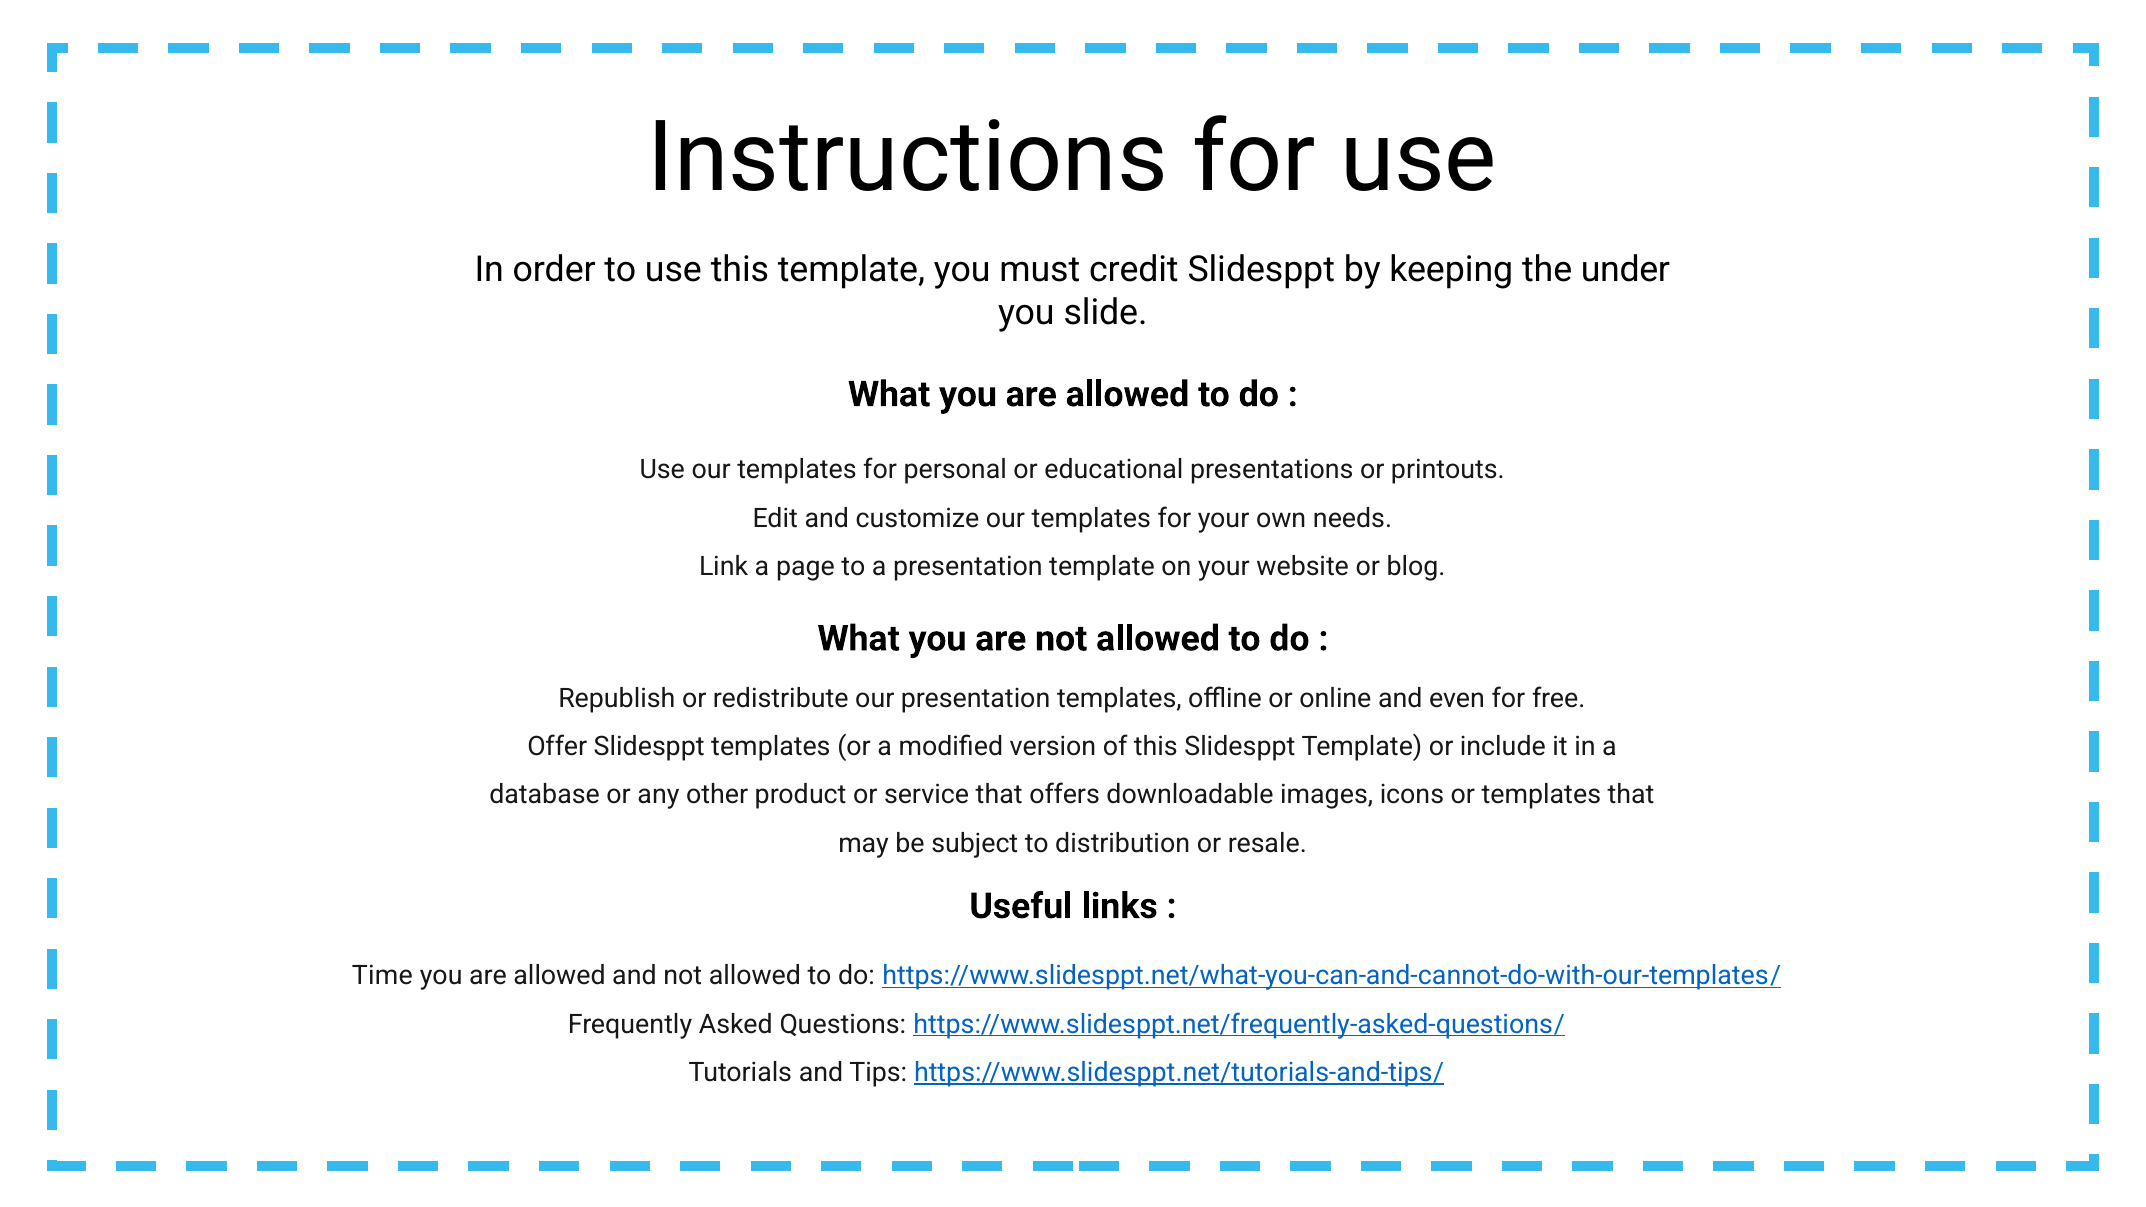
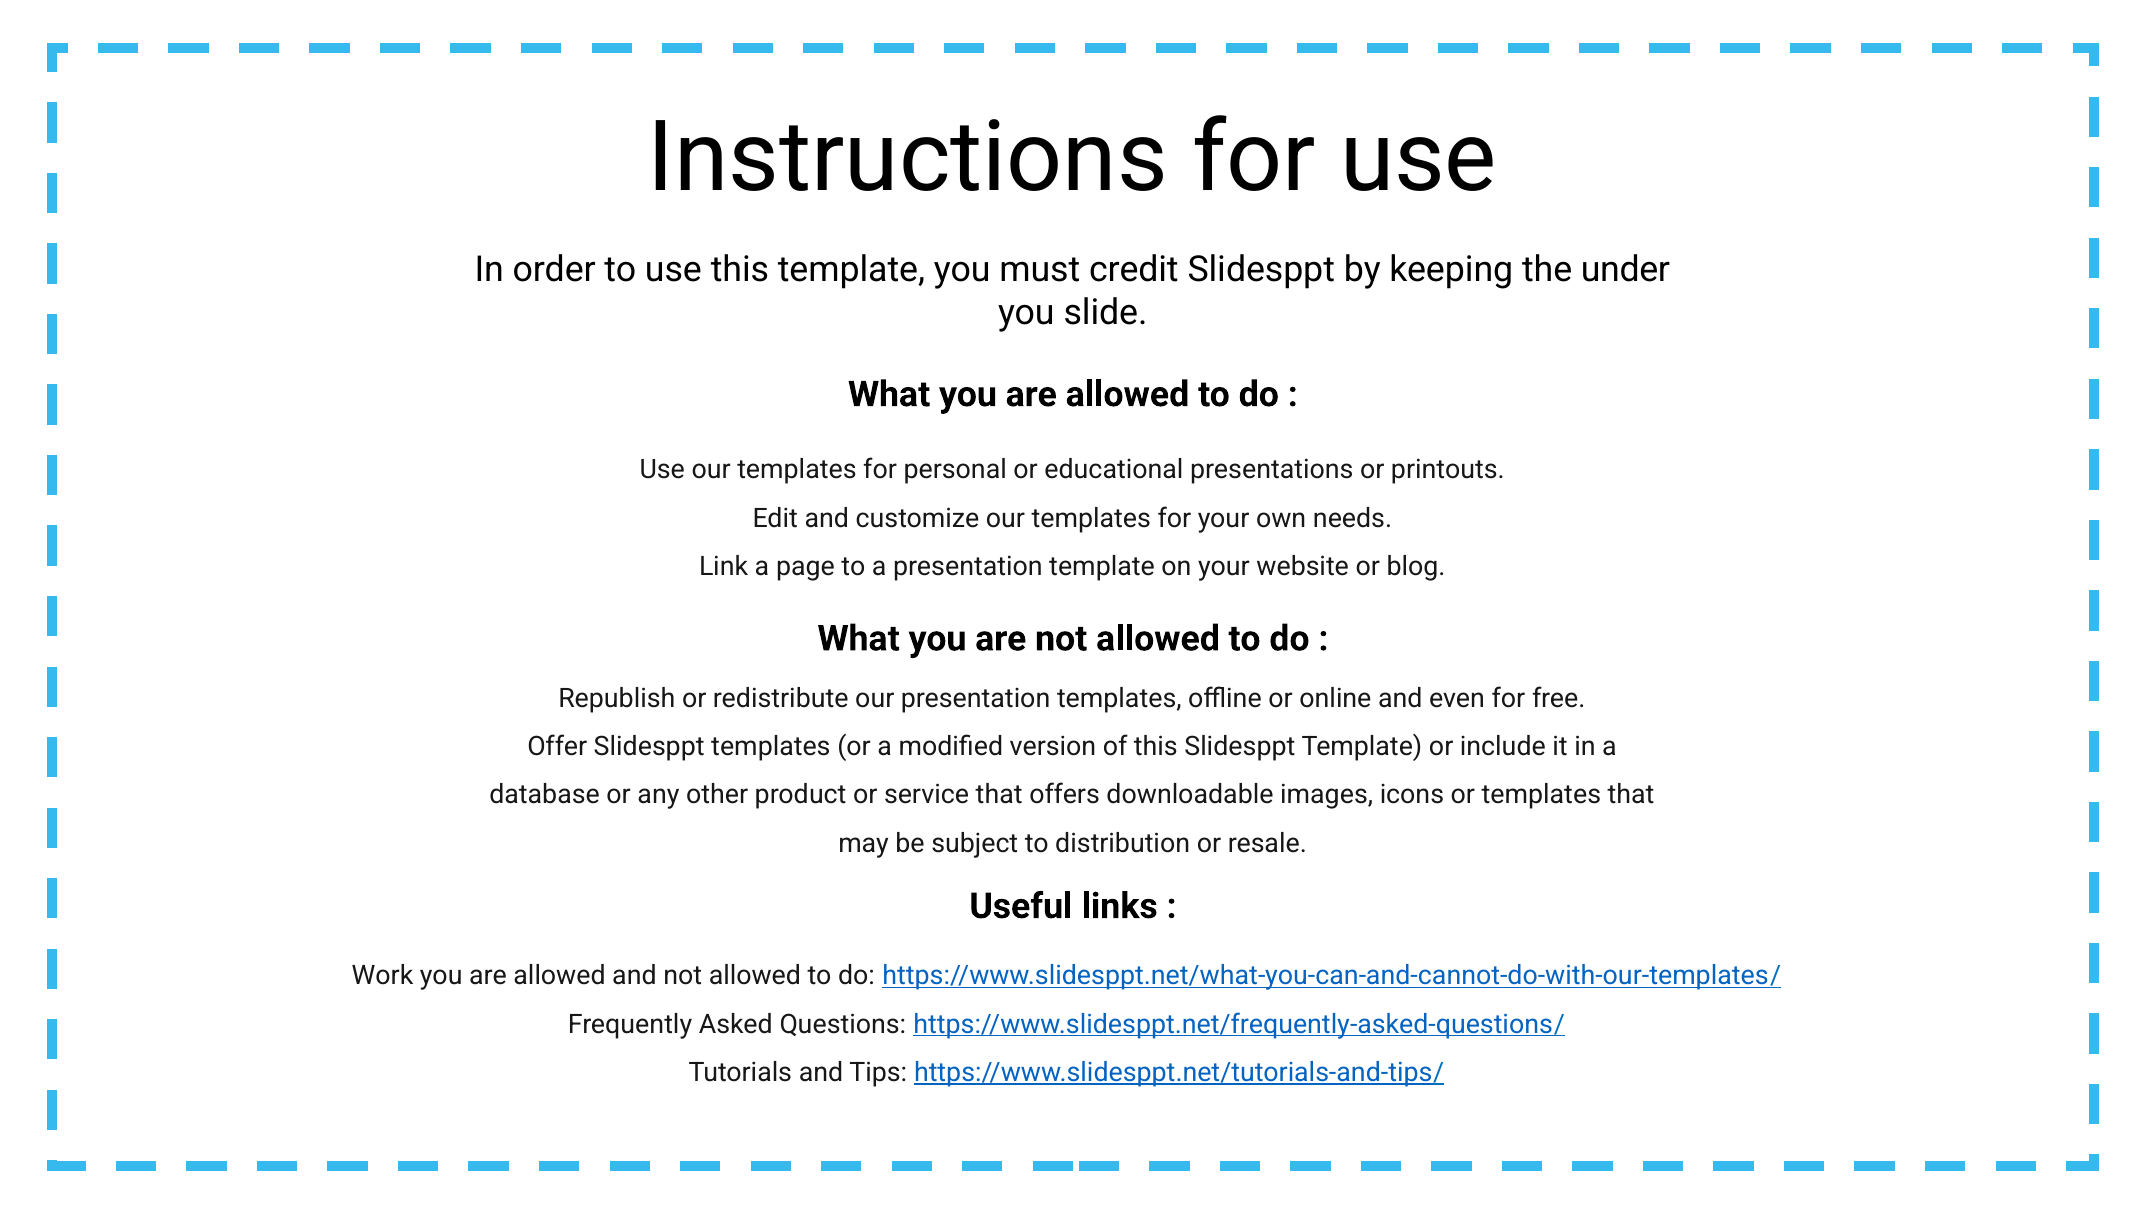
Time: Time -> Work (382, 976)
